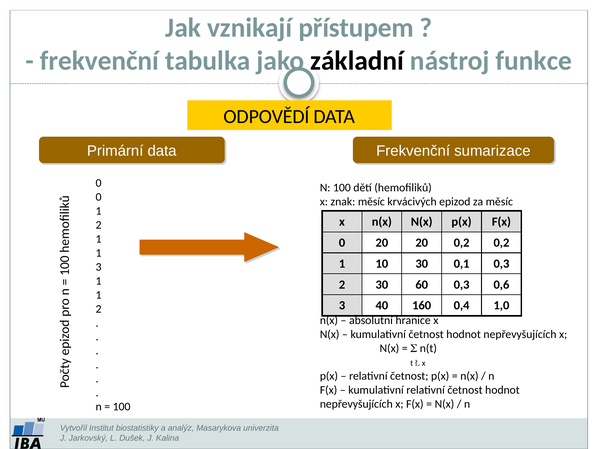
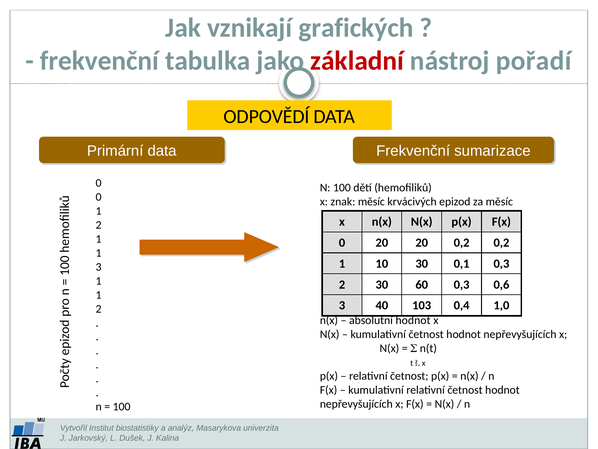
přístupem: přístupem -> grafických (356, 28)
základní colour: black -> red (357, 61)
funkce: funkce -> pořadí (534, 61)
160: 160 -> 103 (422, 305)
absolutní hranice: hranice -> hodnot (413, 320)
